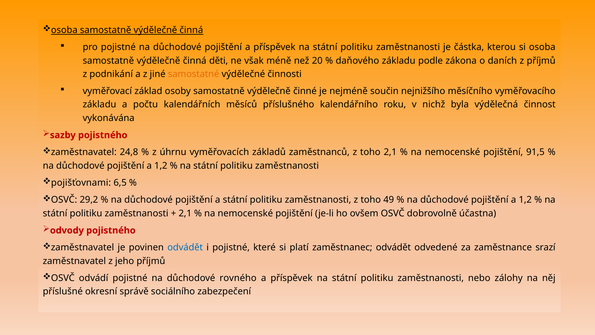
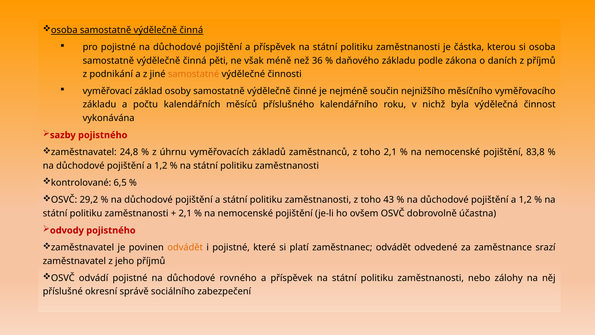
děti: děti -> pěti (219, 61)
20: 20 -> 36 (317, 61)
91,5: 91,5 -> 83,8 (535, 152)
pojišťovnami: pojišťovnami -> kontrolované (81, 183)
49: 49 -> 43 (389, 200)
odvádět colour: blue -> orange (185, 247)
